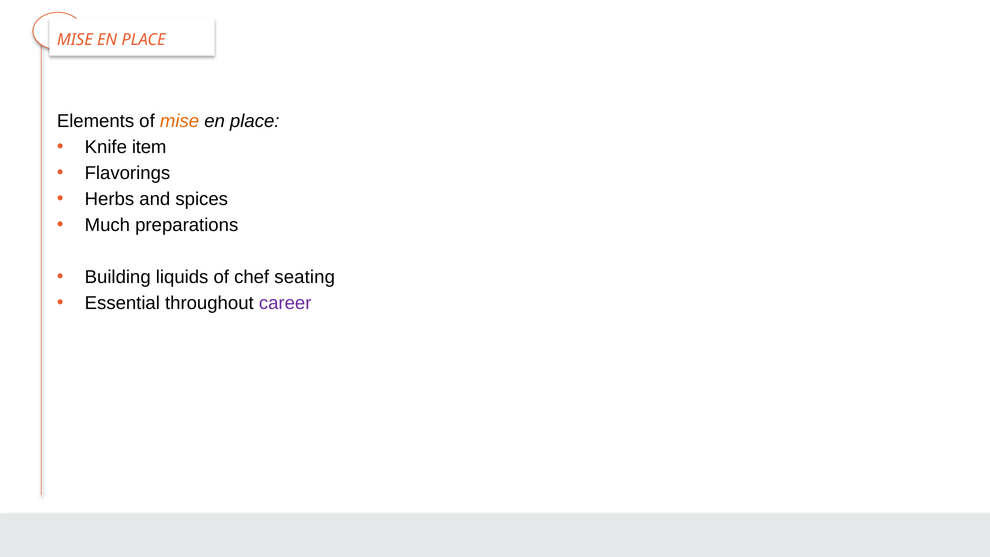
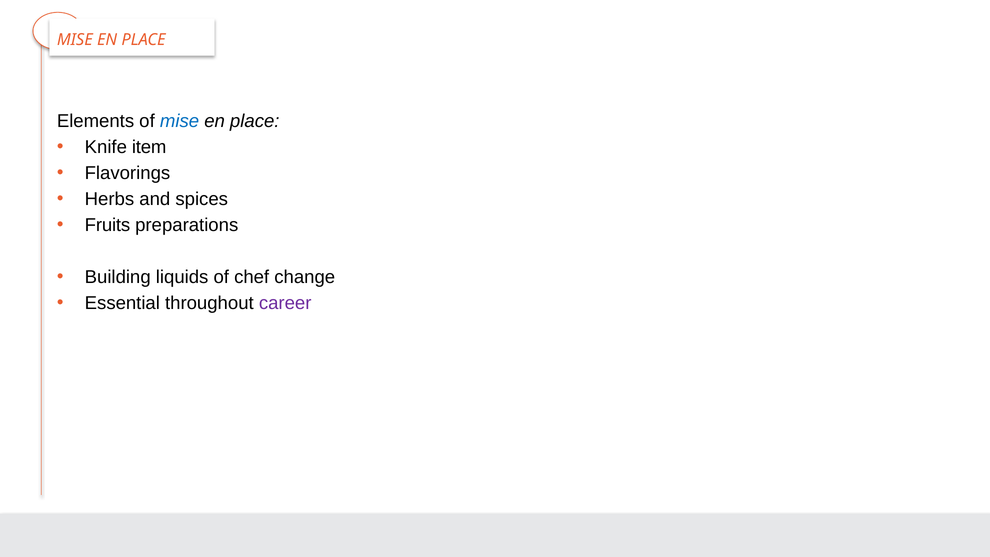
mise colour: orange -> blue (180, 121)
Much: Much -> Fruits (107, 225)
seating: seating -> change (305, 277)
